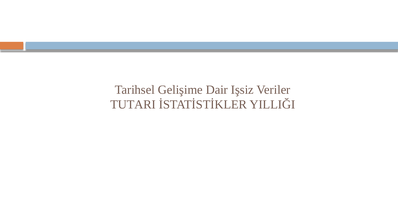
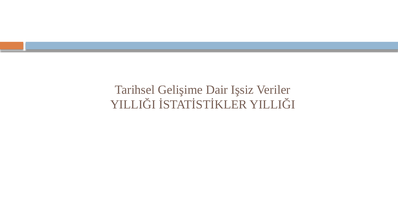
TUTARI: TUTARI -> YILLIĞI (133, 105)
